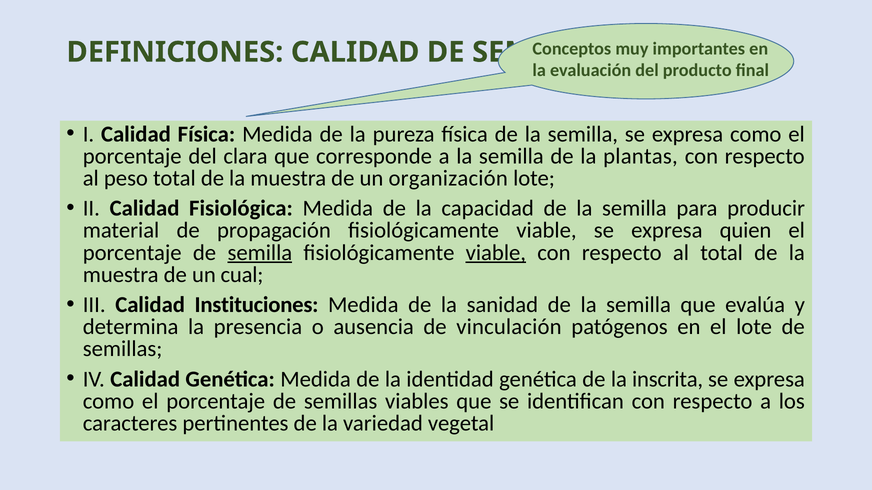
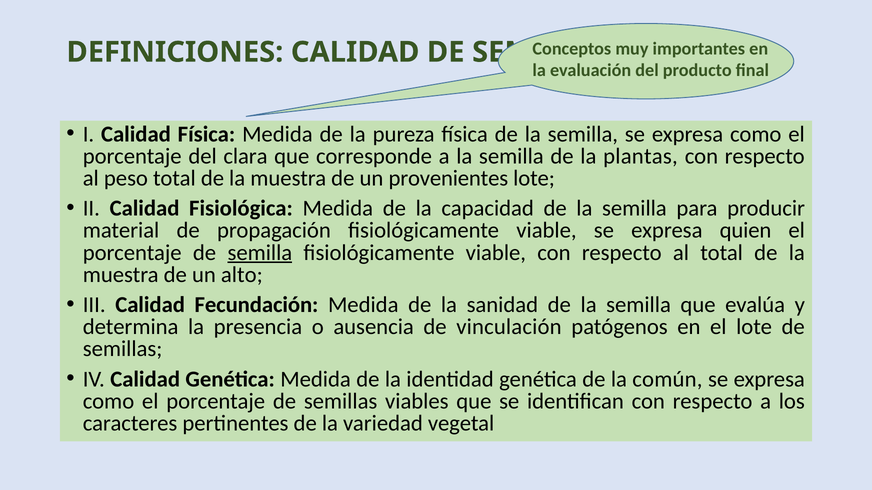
organización: organización -> provenientes (448, 178)
viable underline: present -> none (496, 253)
cual: cual -> alto (242, 275)
Instituciones: Instituciones -> Fecundación (256, 305)
inscrita: inscrita -> común (667, 379)
